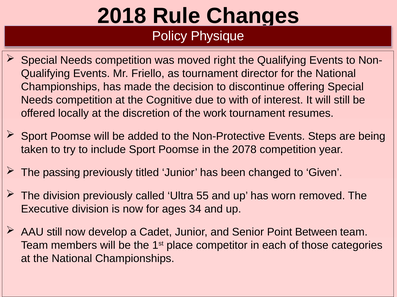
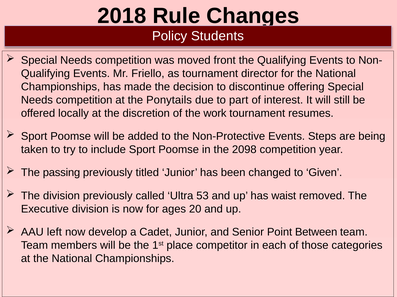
Physique: Physique -> Students (217, 36)
right: right -> front (225, 60)
Cognitive: Cognitive -> Ponytails (169, 100)
with: with -> part (239, 100)
2078: 2078 -> 2098 (244, 150)
55: 55 -> 53 (203, 196)
worn: worn -> waist (284, 196)
34: 34 -> 20 (195, 209)
AAU still: still -> left (54, 233)
